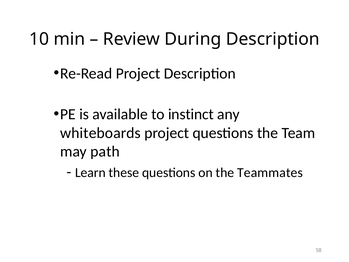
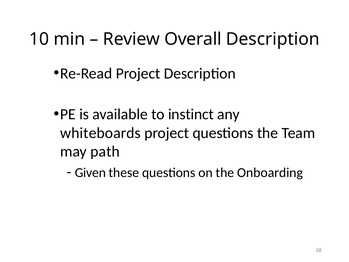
During: During -> Overall (193, 39)
Learn: Learn -> Given (90, 173)
Teammates: Teammates -> Onboarding (270, 173)
